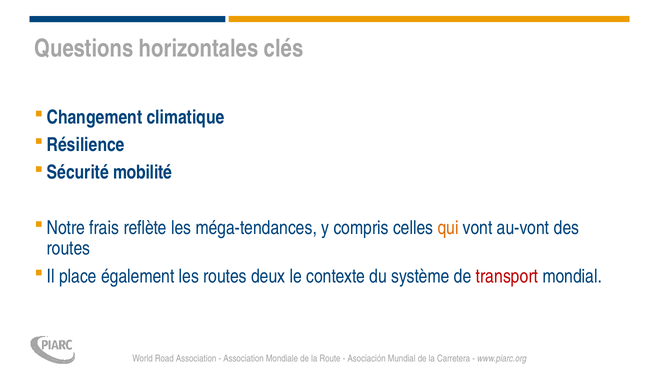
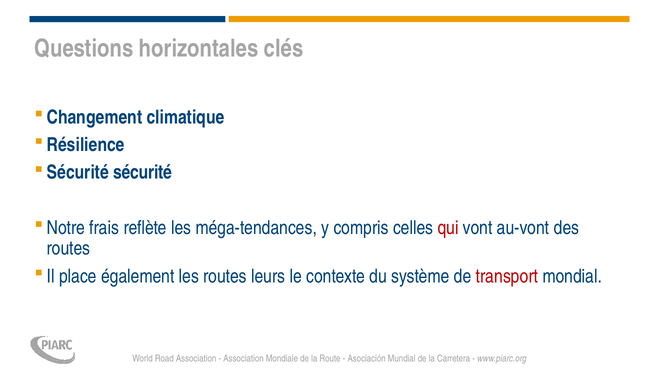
Sécurité mobilité: mobilité -> sécurité (143, 172)
qui colour: orange -> red (448, 228)
deux: deux -> leurs (268, 276)
